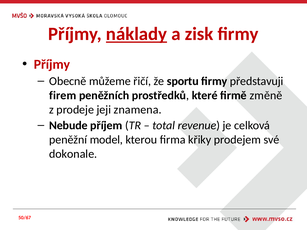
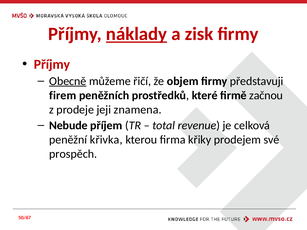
Obecně underline: none -> present (68, 81)
sportu: sportu -> objem (183, 81)
změně: změně -> začnou (266, 95)
model: model -> křivka (106, 140)
dokonale: dokonale -> prospěch (73, 154)
